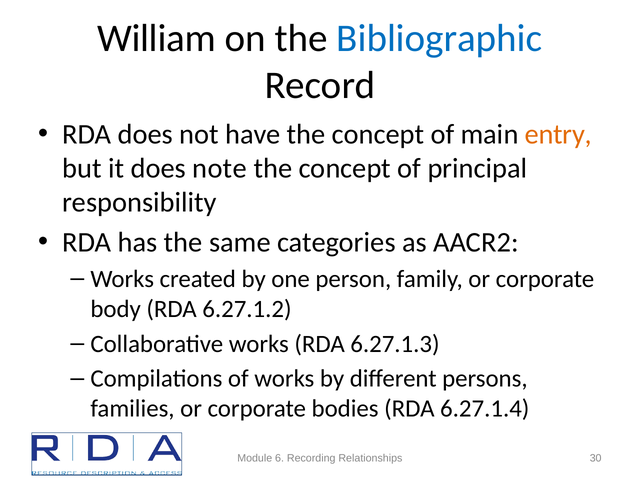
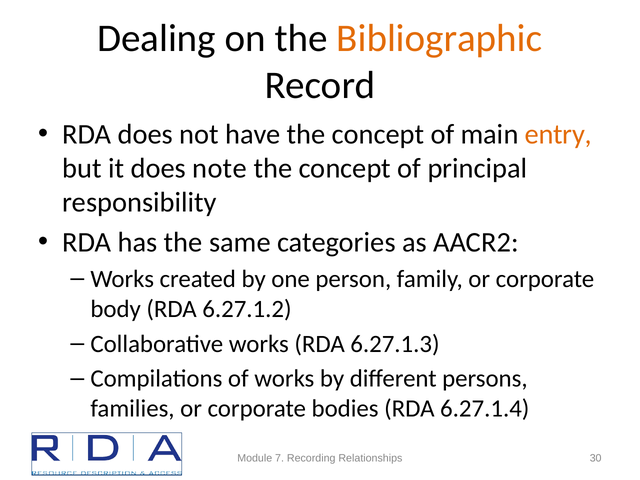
William: William -> Dealing (156, 38)
Bibliographic colour: blue -> orange (439, 38)
6: 6 -> 7 (280, 458)
